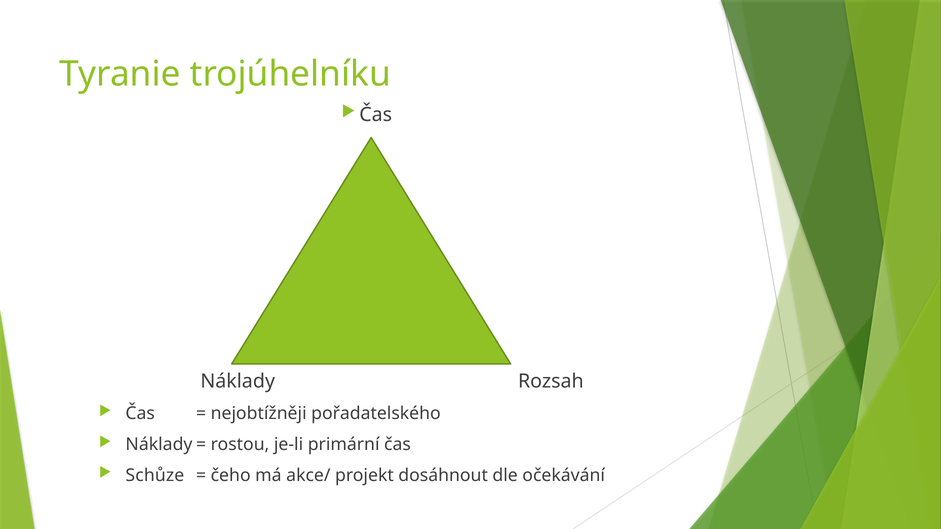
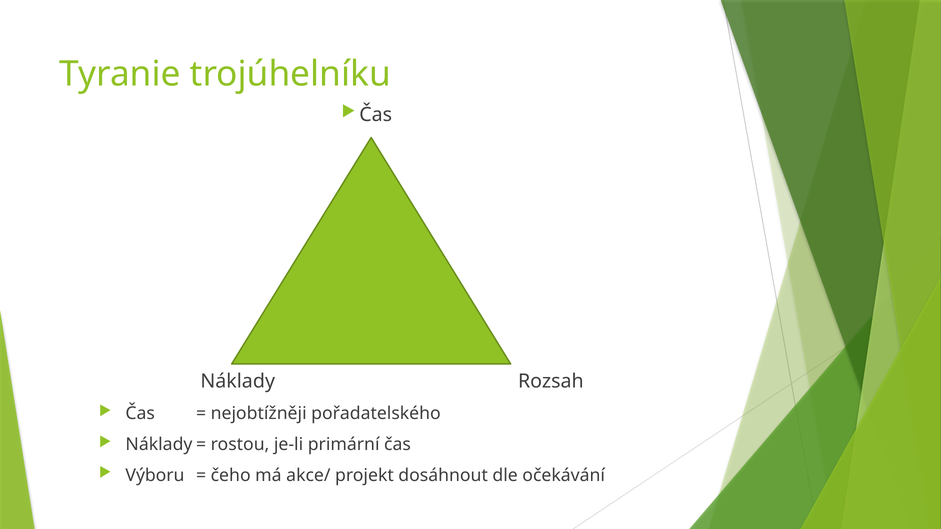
Schůze: Schůze -> Výboru (155, 476)
